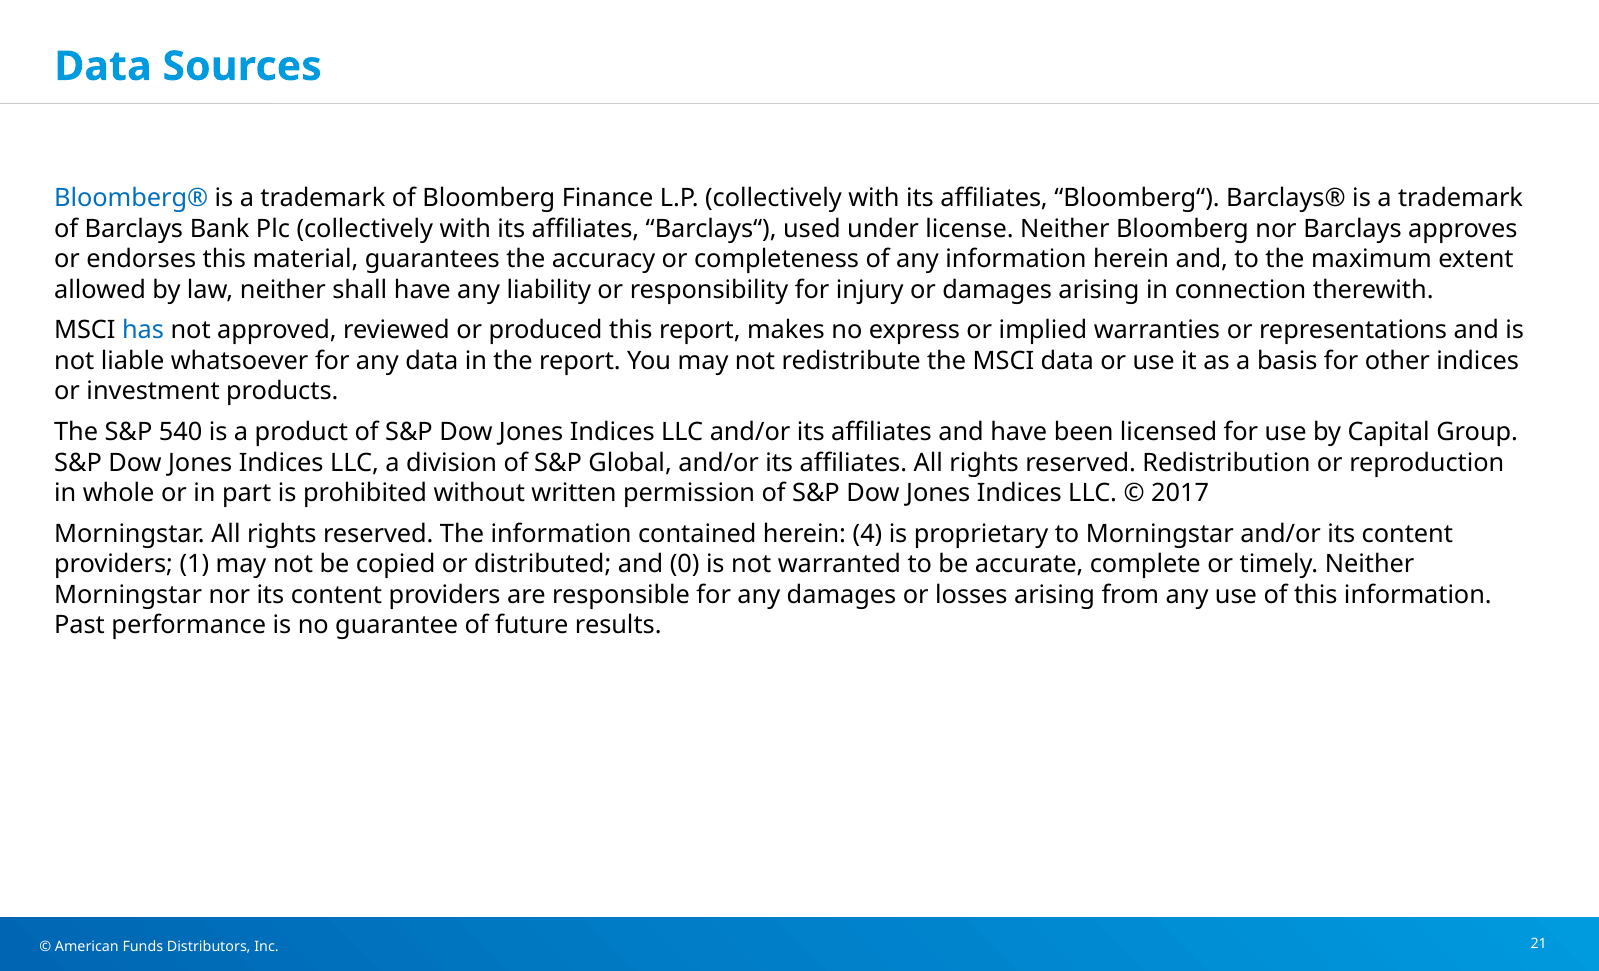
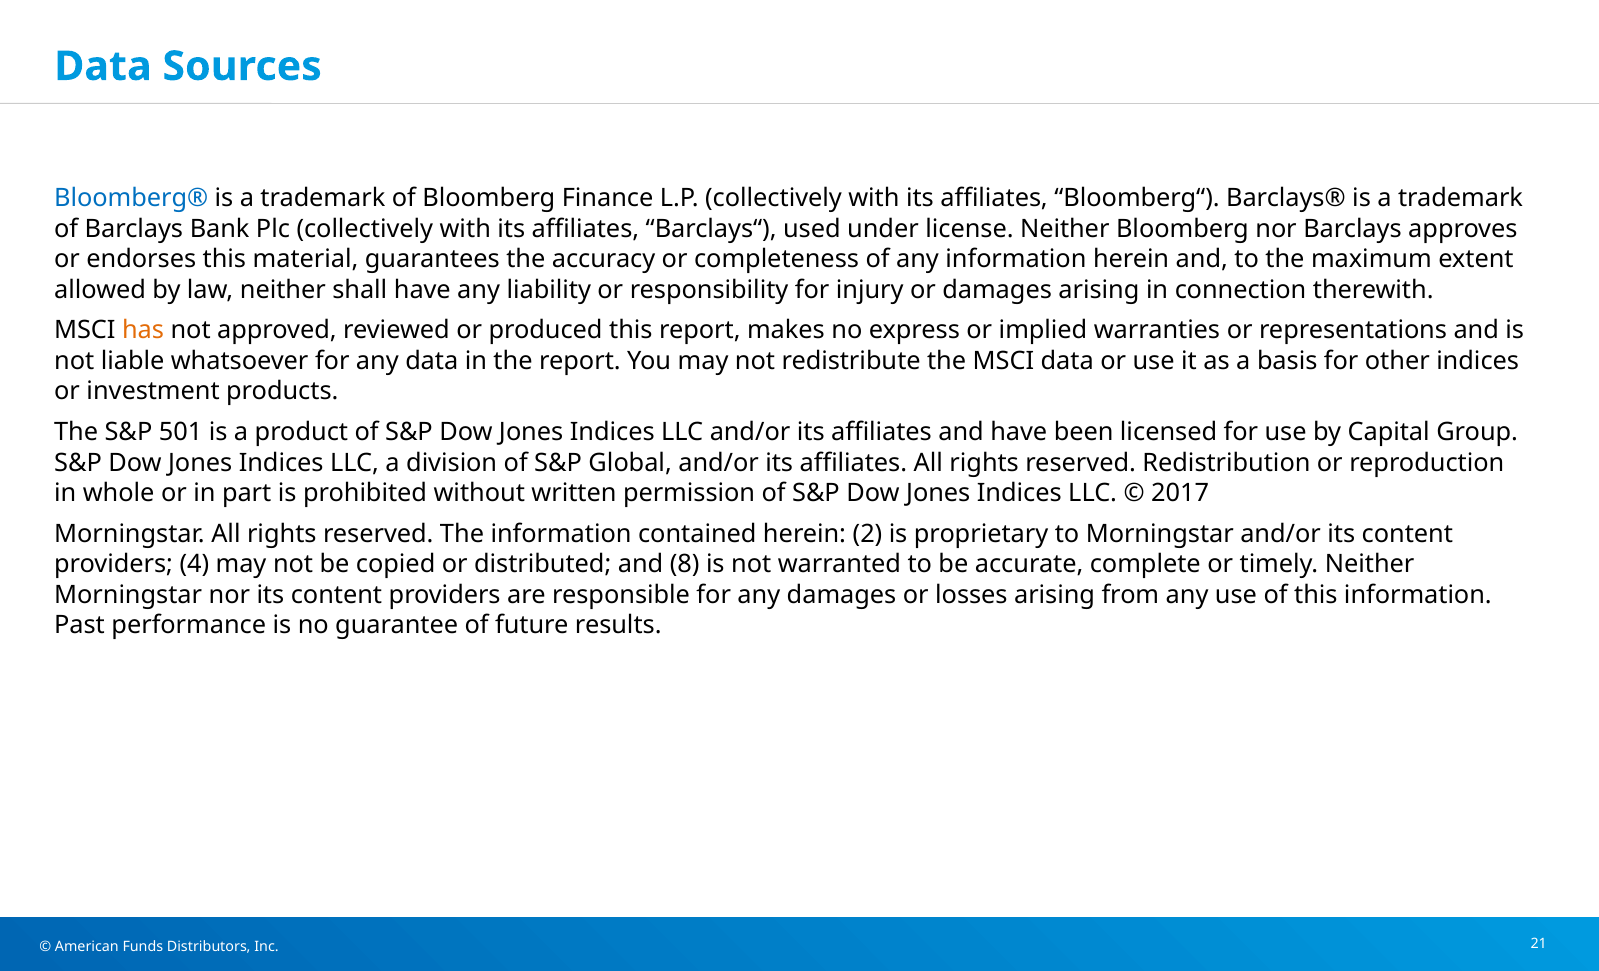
has colour: blue -> orange (143, 330)
540: 540 -> 501 (181, 432)
4: 4 -> 2 (868, 534)
1: 1 -> 4 (194, 564)
0: 0 -> 8 (685, 564)
